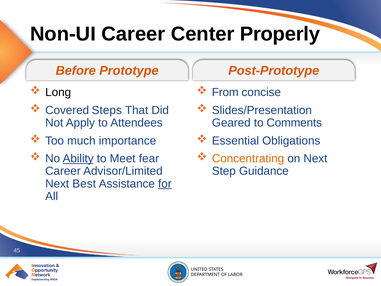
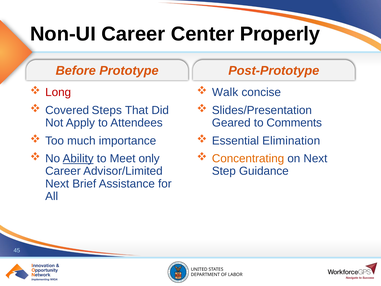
Long colour: black -> red (58, 92)
From: From -> Walk (225, 92)
Obligations: Obligations -> Elimination (291, 141)
fear: fear -> only (149, 158)
Best: Best -> Brief (84, 184)
for underline: present -> none (165, 184)
